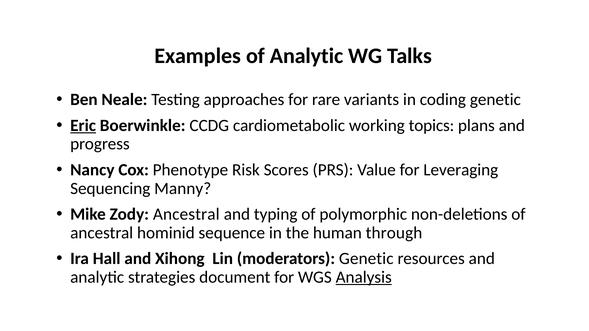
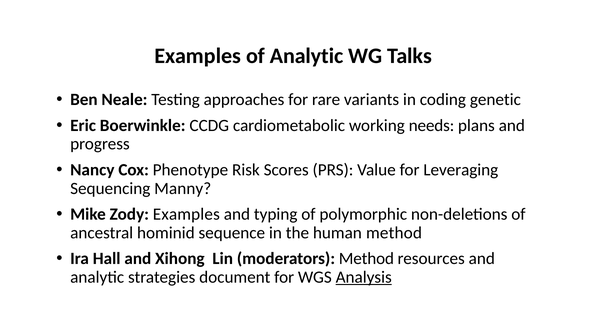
Eric underline: present -> none (83, 125)
topics: topics -> needs (431, 125)
Zody Ancestral: Ancestral -> Examples (186, 214)
human through: through -> method (394, 233)
moderators Genetic: Genetic -> Method (366, 259)
